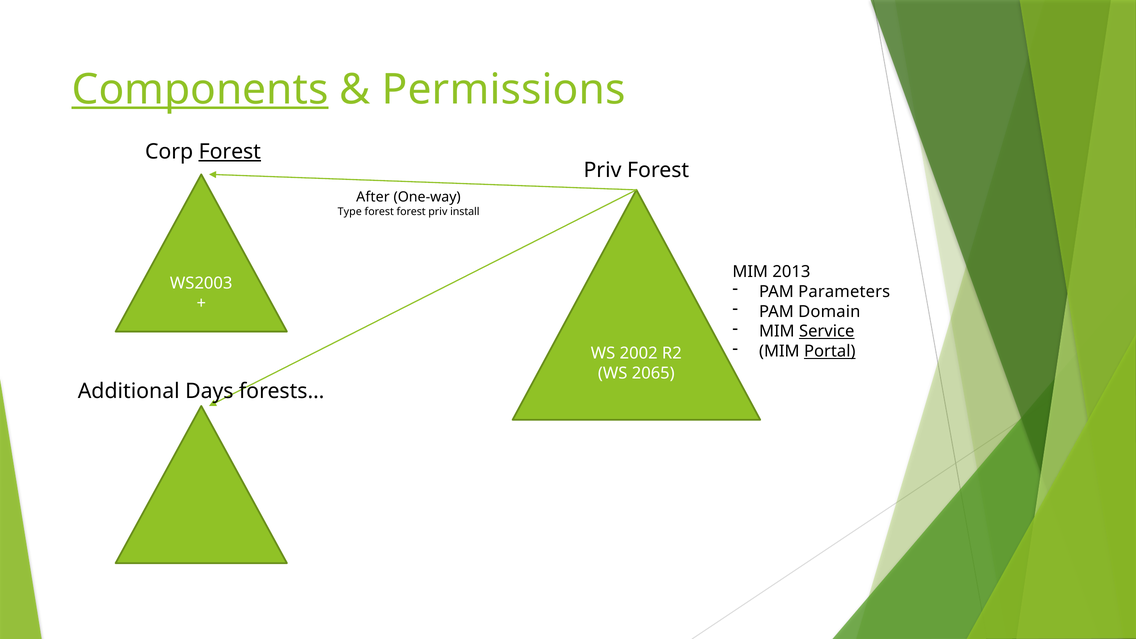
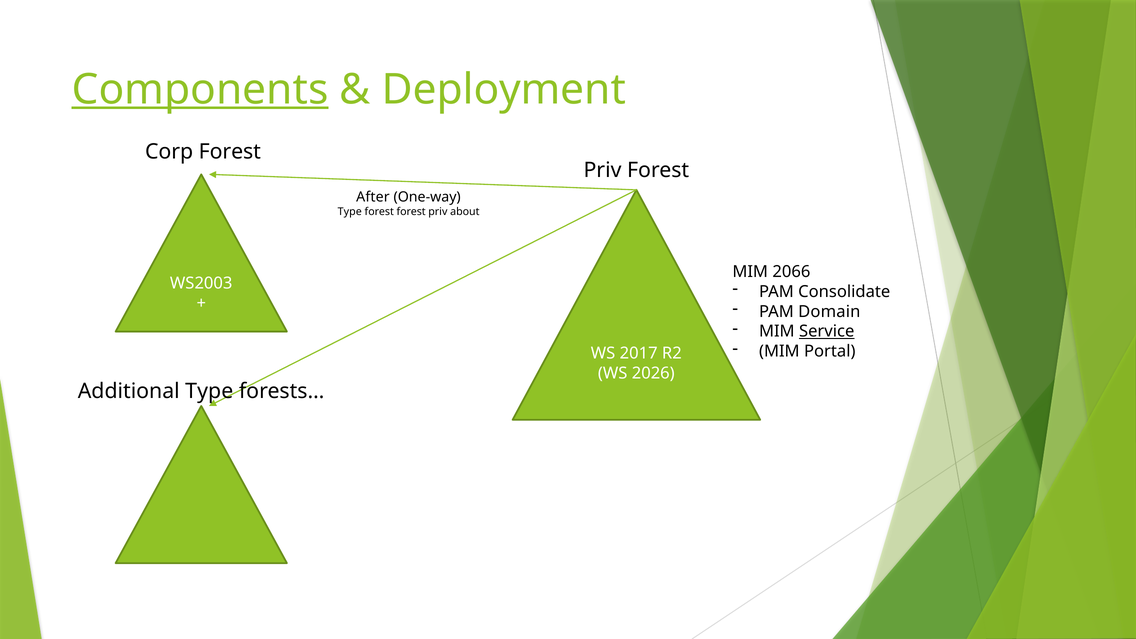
Permissions: Permissions -> Deployment (504, 90)
Forest underline: present -> none (230, 152)
install: install -> about (465, 212)
2013: 2013 -> 2066 (791, 272)
Parameters: Parameters -> Consolidate (844, 292)
Portal underline: present -> none (830, 351)
2002: 2002 -> 2017 (639, 354)
2065: 2065 -> 2026 (653, 373)
Additional Days: Days -> Type (209, 391)
